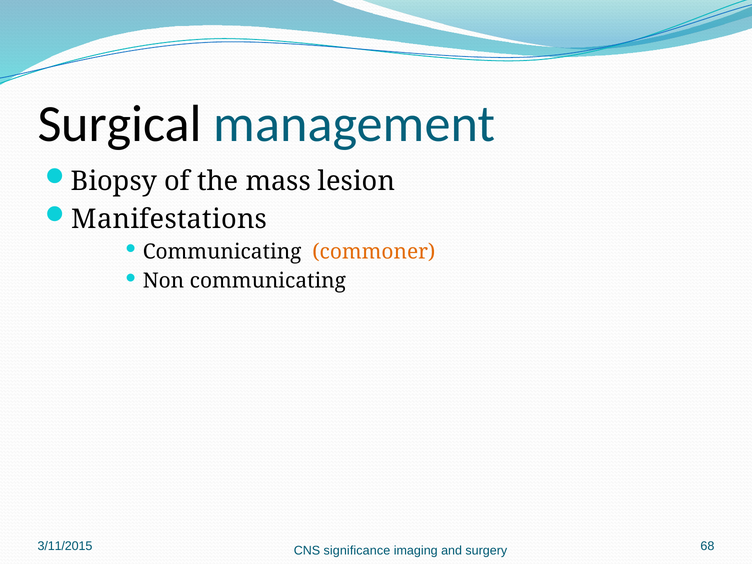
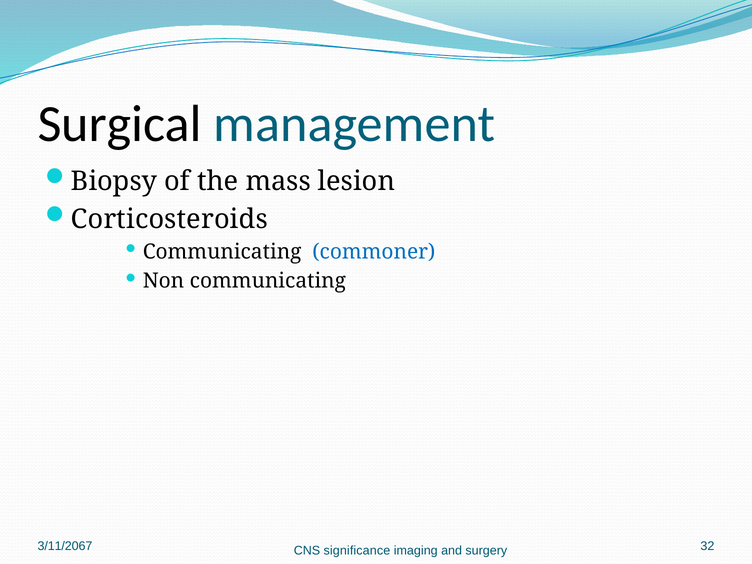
Manifestations: Manifestations -> Corticosteroids (169, 219)
commoner colour: orange -> blue (374, 252)
3/11/2015: 3/11/2015 -> 3/11/2067 (65, 546)
68: 68 -> 32 (707, 546)
